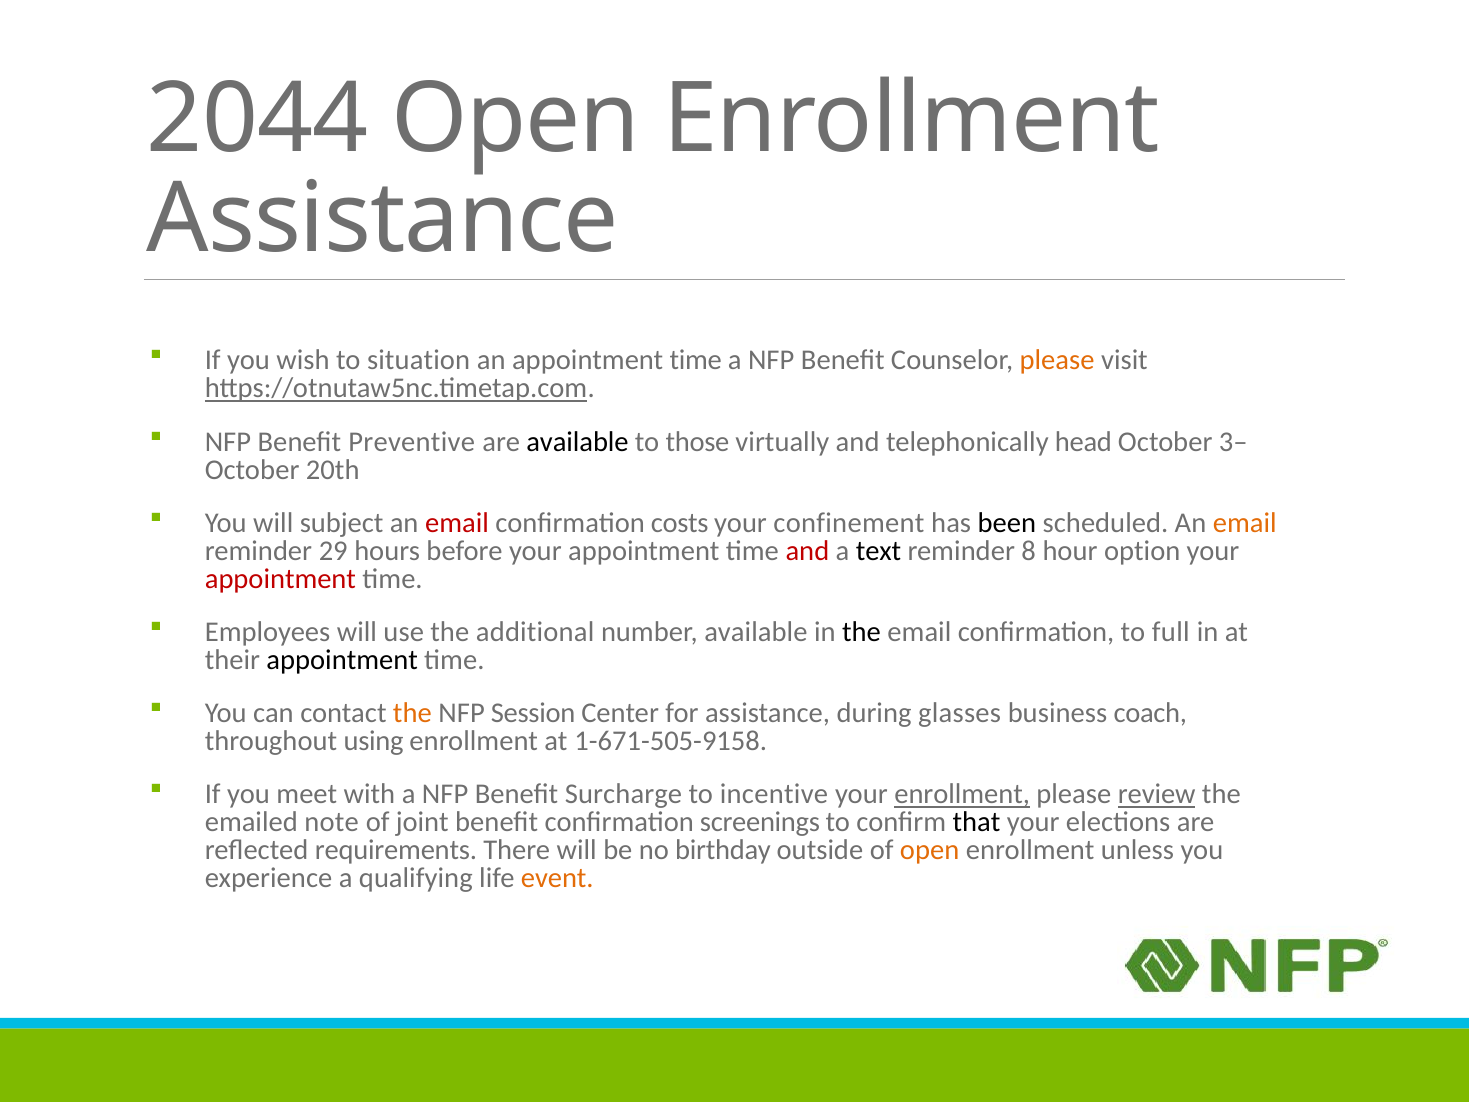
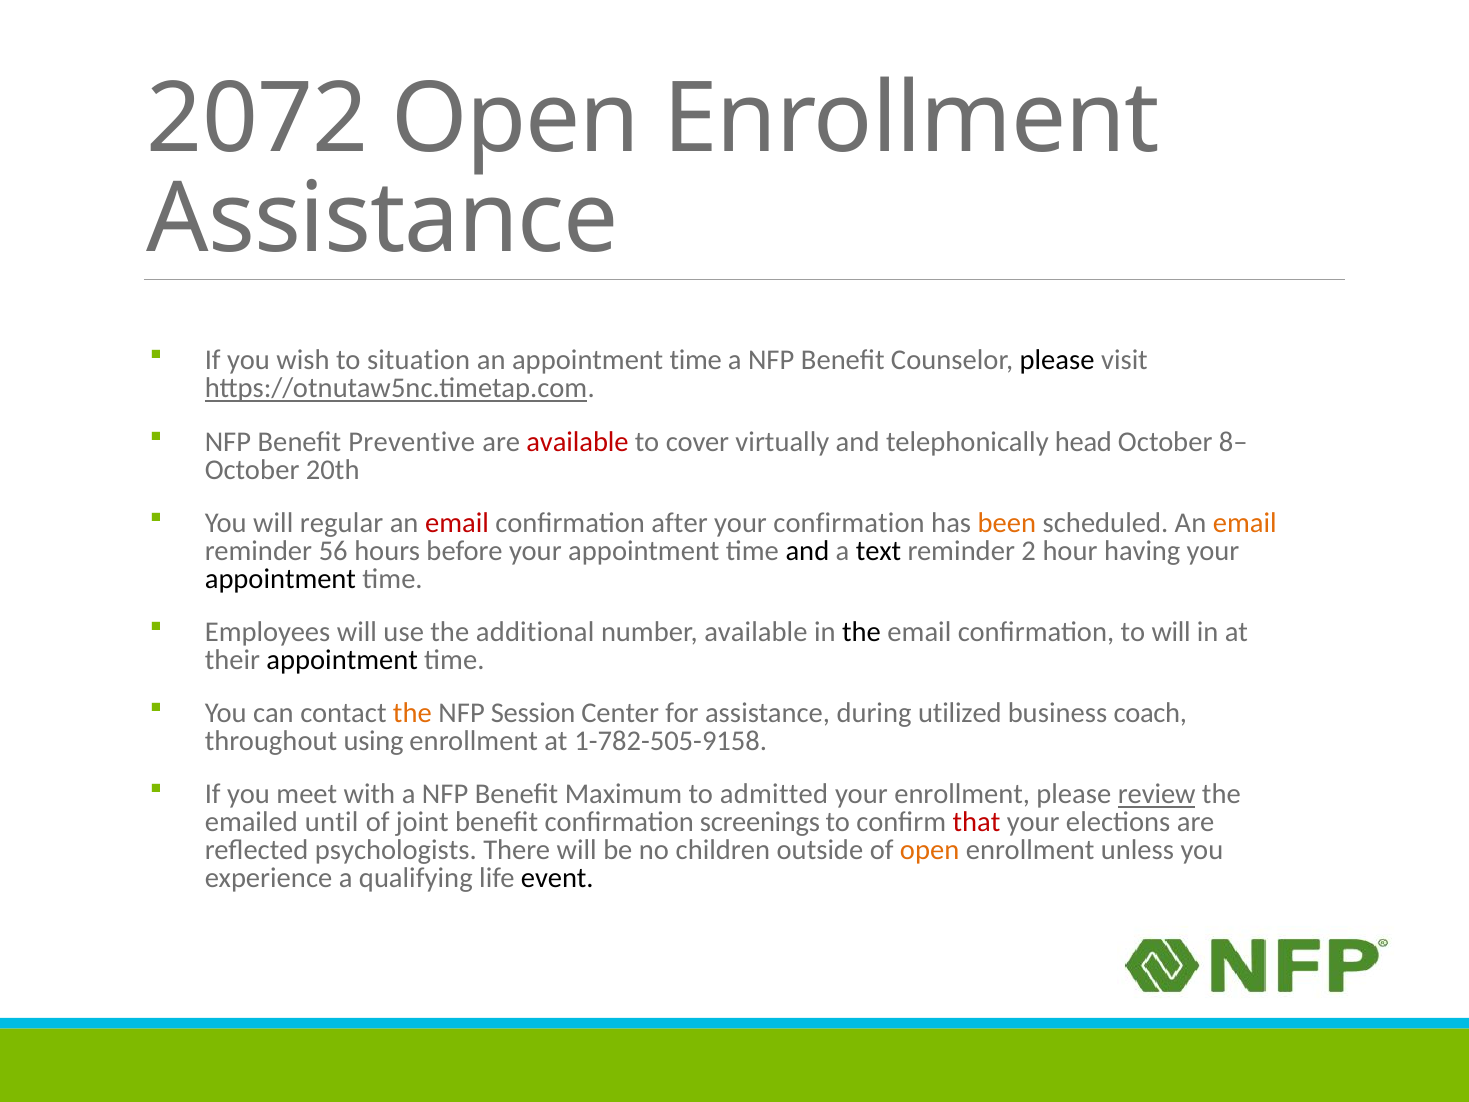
2044: 2044 -> 2072 (258, 120)
please colour: orange -> black (1057, 360)
available colour: black -> red (577, 442)
those: those -> cover (697, 442)
3–: 3– -> 8– (1233, 442)
subject: subject -> regular (342, 523)
costs: costs -> after (680, 523)
your confinement: confinement -> confirmation (849, 523)
been colour: black -> orange (1007, 523)
29: 29 -> 56 (333, 551)
and colour: red -> black (807, 551)
8: 8 -> 2 (1029, 551)
option: option -> having (1142, 551)
appointment colour: red -> black (280, 579)
to full: full -> will (1171, 632)
glasses: glasses -> utilized (960, 713)
1-671-505-9158: 1-671-505-9158 -> 1-782-505-9158 (671, 741)
Surcharge: Surcharge -> Maximum (624, 794)
incentive: incentive -> admitted (774, 794)
enrollment underline: present -> none (962, 794)
note: note -> until (332, 822)
that colour: black -> red (977, 822)
requirements: requirements -> psychologists (396, 850)
birthday: birthday -> children (723, 850)
event colour: orange -> black (557, 878)
